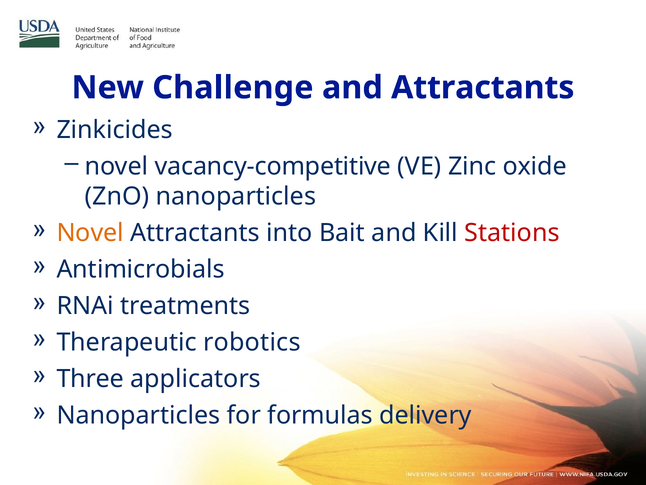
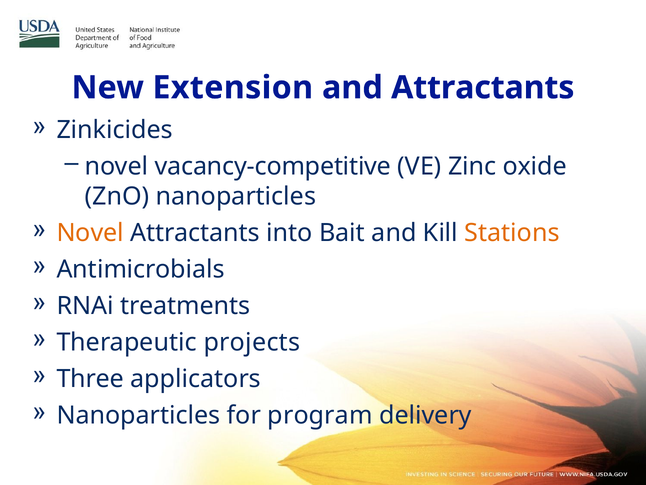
Challenge: Challenge -> Extension (233, 88)
Stations colour: red -> orange (512, 233)
robotics: robotics -> projects (252, 342)
formulas: formulas -> program (320, 415)
